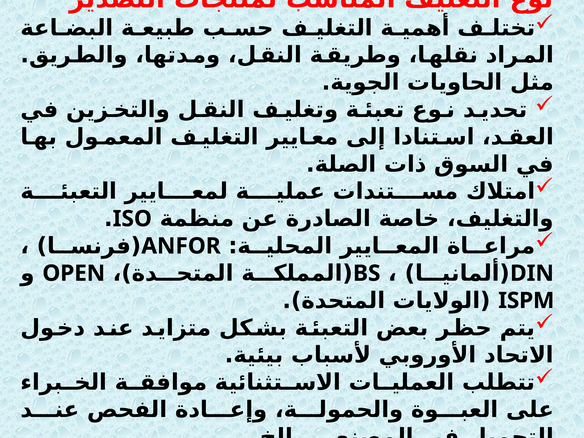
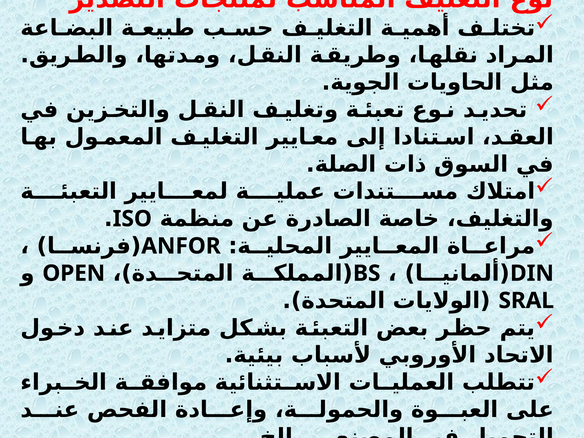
ISPM: ISPM -> SRAL (526, 301)
